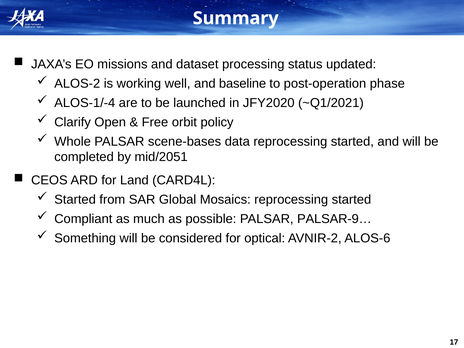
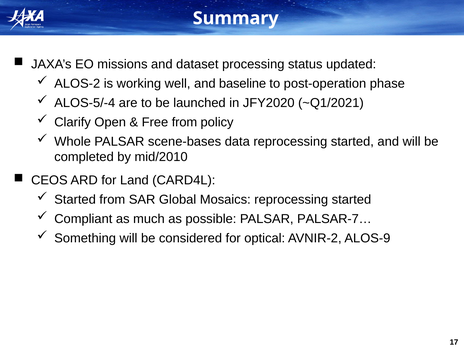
ALOS-1/-4: ALOS-1/-4 -> ALOS-5/-4 (85, 103)
Free orbit: orbit -> from (184, 122)
mid/2051: mid/2051 -> mid/2010 (161, 157)
PALSAR-9…: PALSAR-9… -> PALSAR-7… (334, 219)
ALOS-6: ALOS-6 -> ALOS-9 (367, 238)
